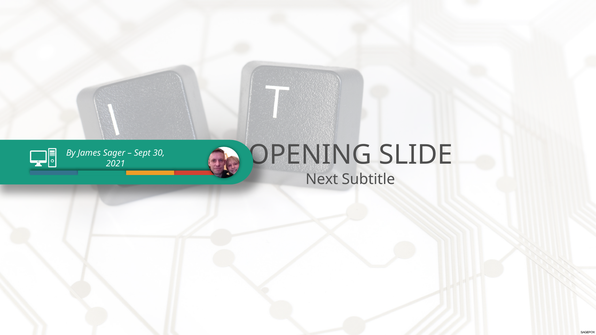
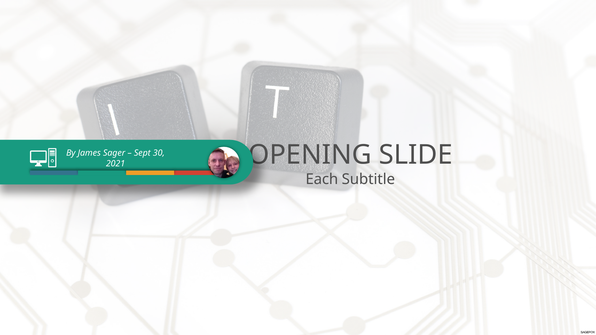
Next: Next -> Each (322, 179)
